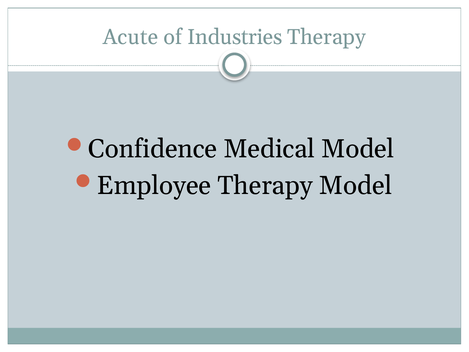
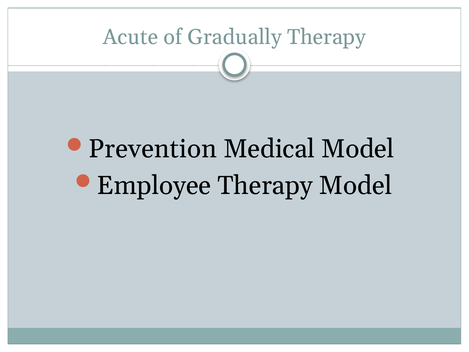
Industries: Industries -> Gradually (235, 37)
Confidence: Confidence -> Prevention (153, 149)
